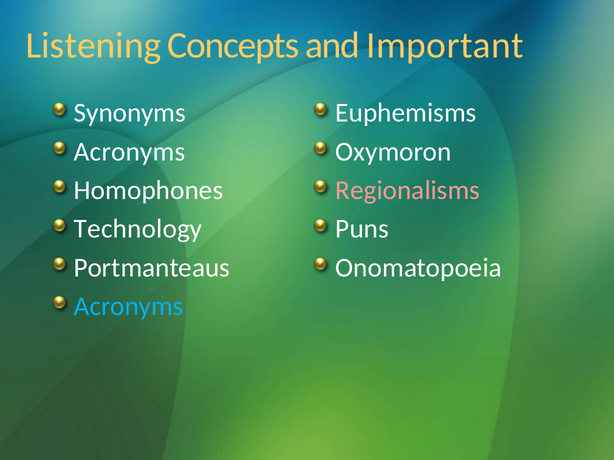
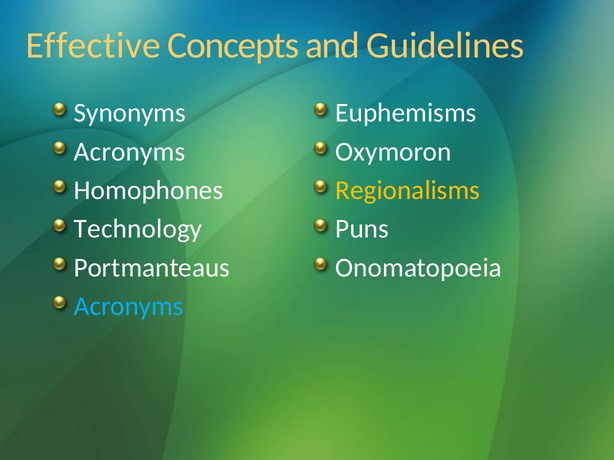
Listening: Listening -> Effective (93, 46)
Important: Important -> Guidelines (445, 46)
Regionalisms colour: pink -> yellow (408, 191)
